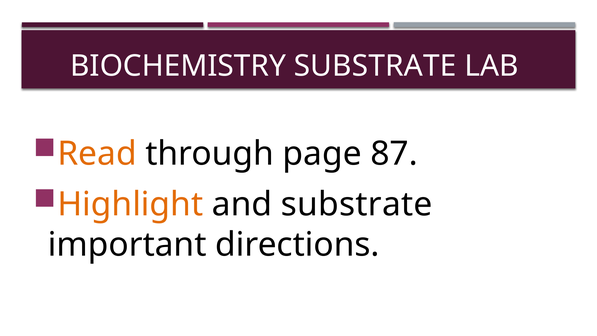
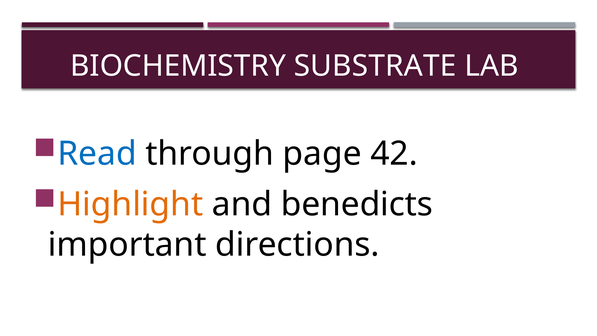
Read colour: orange -> blue (97, 154)
87: 87 -> 42 (394, 154)
and substrate: substrate -> benedicts (357, 204)
